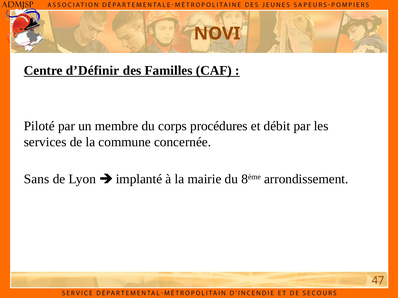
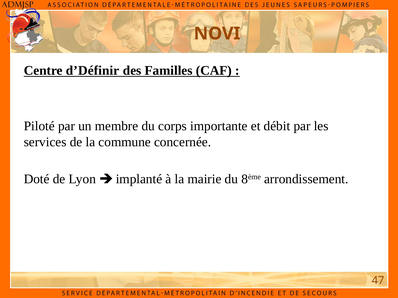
procédures: procédures -> importante (219, 126)
Sans: Sans -> Doté (37, 179)
